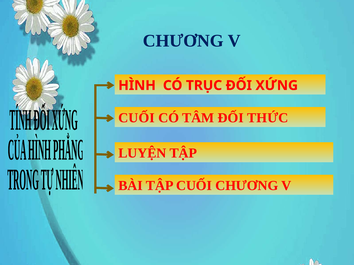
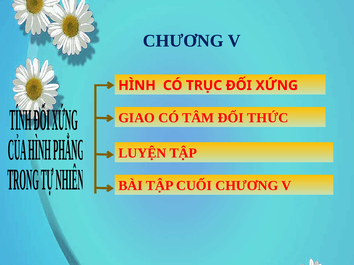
CUỐI: CUỐI -> GIAO (137, 118)
